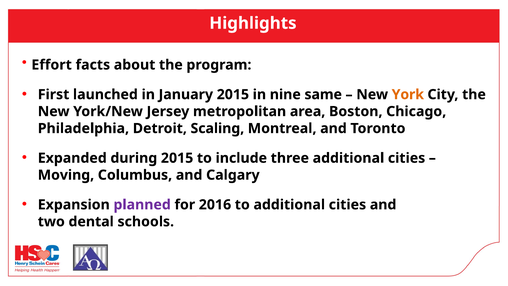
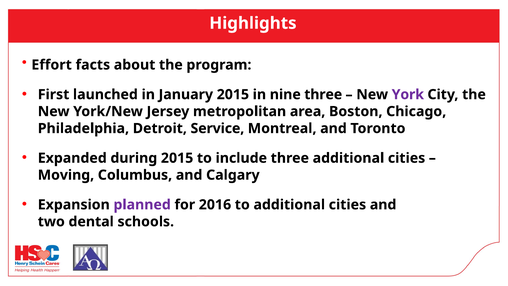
nine same: same -> three (323, 94)
York colour: orange -> purple (408, 94)
Scaling: Scaling -> Service (217, 128)
